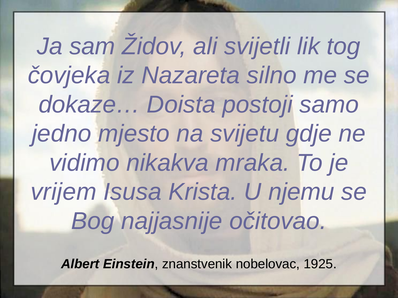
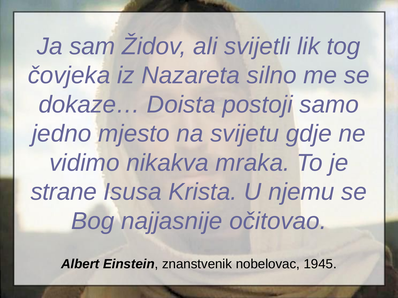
vrijem: vrijem -> strane (64, 192)
1925: 1925 -> 1945 (320, 264)
